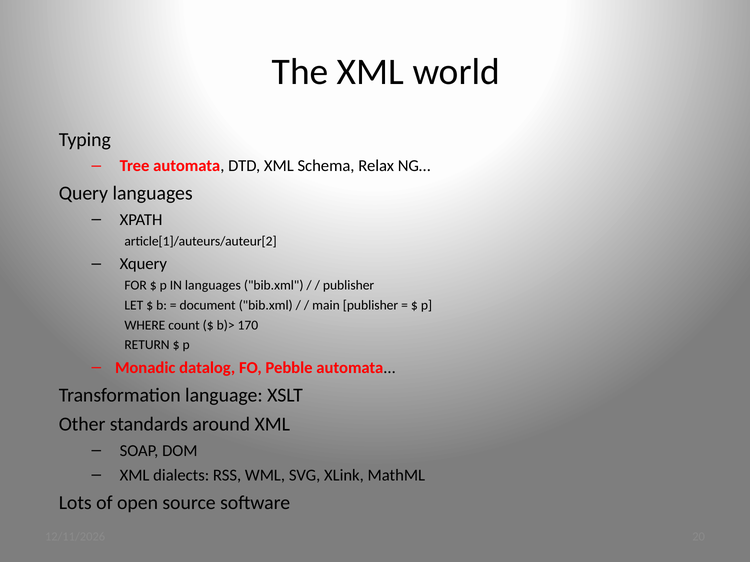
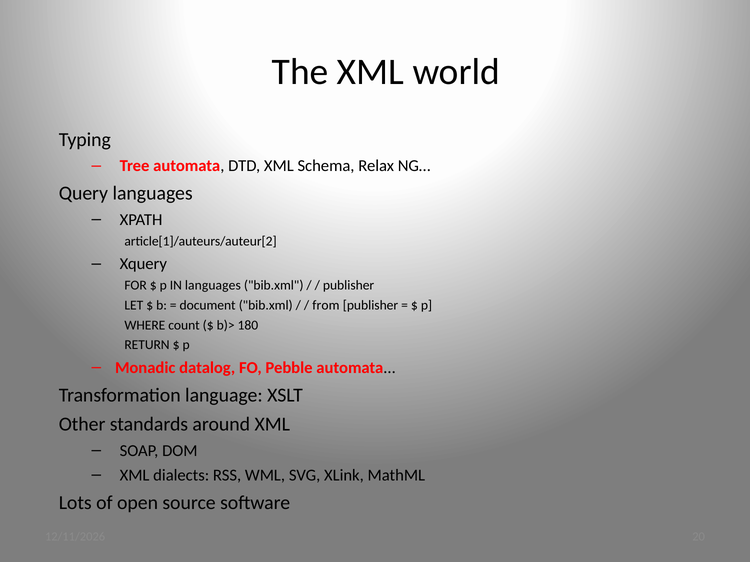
main: main -> from (326, 306)
170: 170 -> 180 (248, 325)
